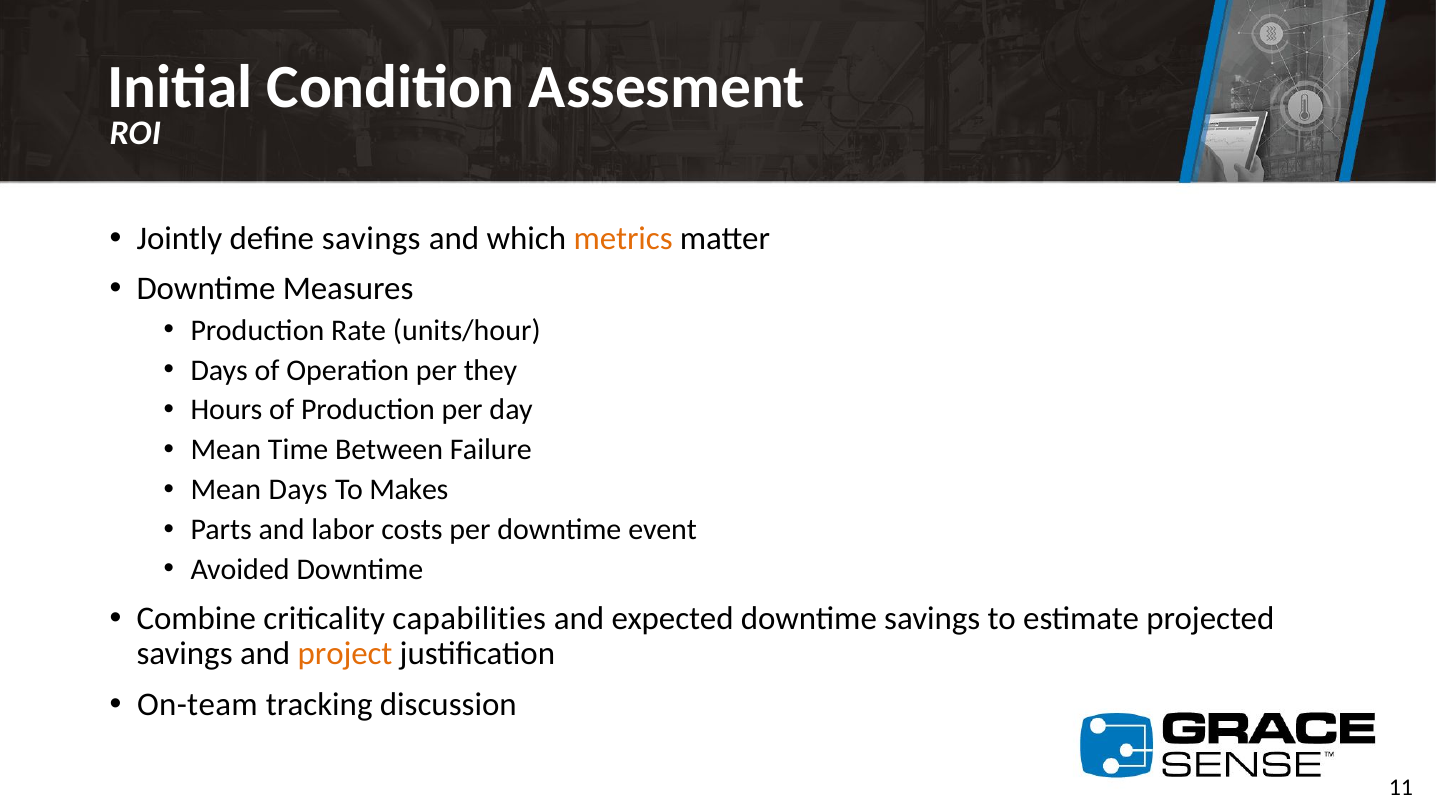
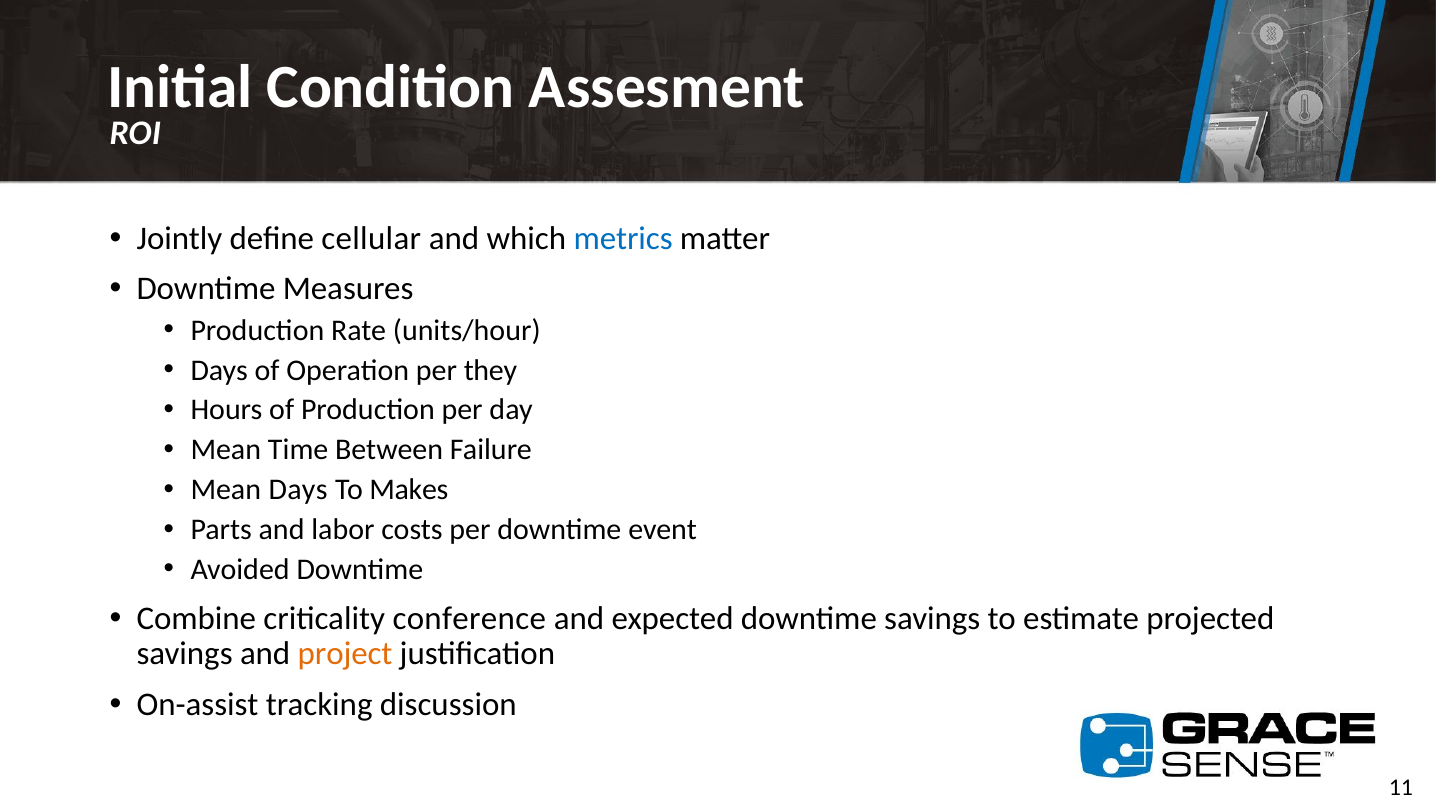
define savings: savings -> cellular (371, 238)
metrics colour: orange -> blue (623, 238)
capabilities: capabilities -> conference (469, 618)
On-team: On-team -> On-assist (198, 704)
